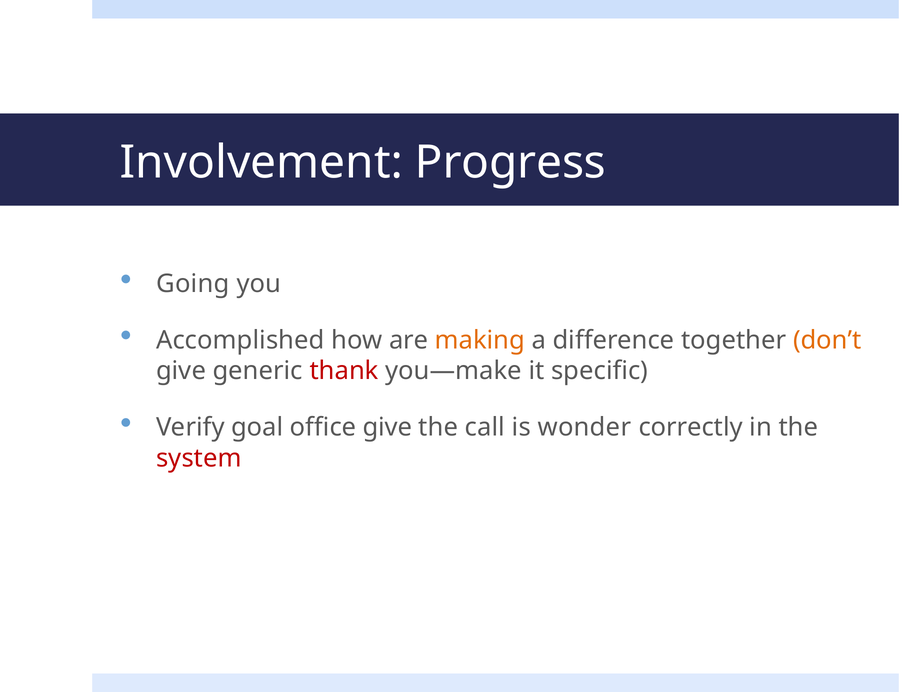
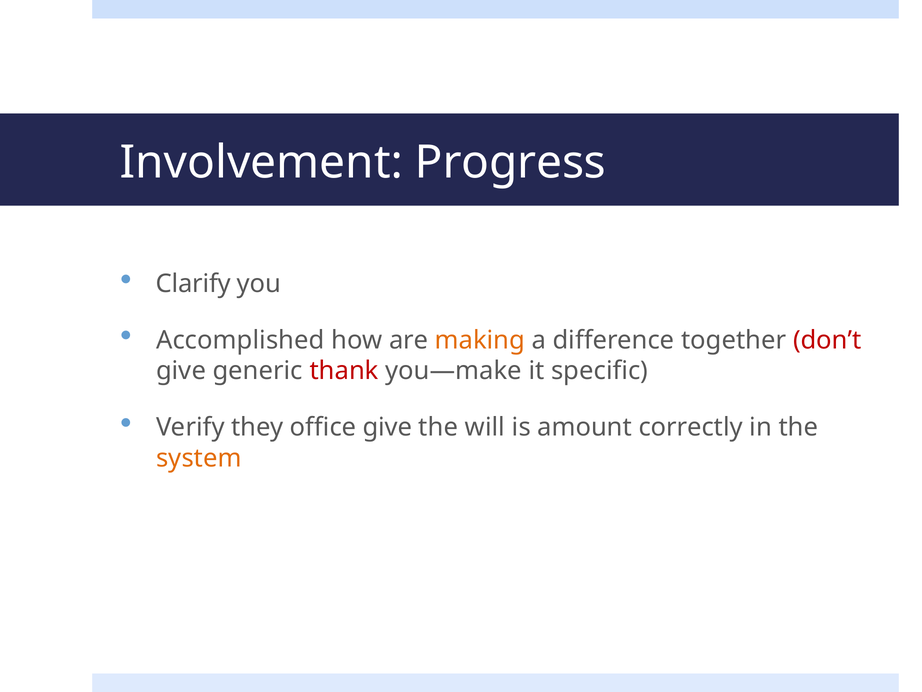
Going: Going -> Clarify (193, 283)
don’t colour: orange -> red (827, 340)
goal: goal -> they (257, 427)
call: call -> will (485, 427)
wonder: wonder -> amount (585, 427)
system colour: red -> orange (199, 458)
